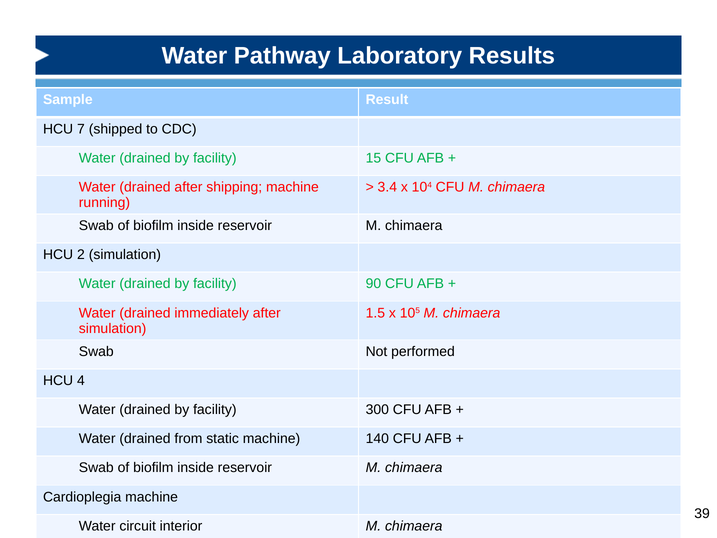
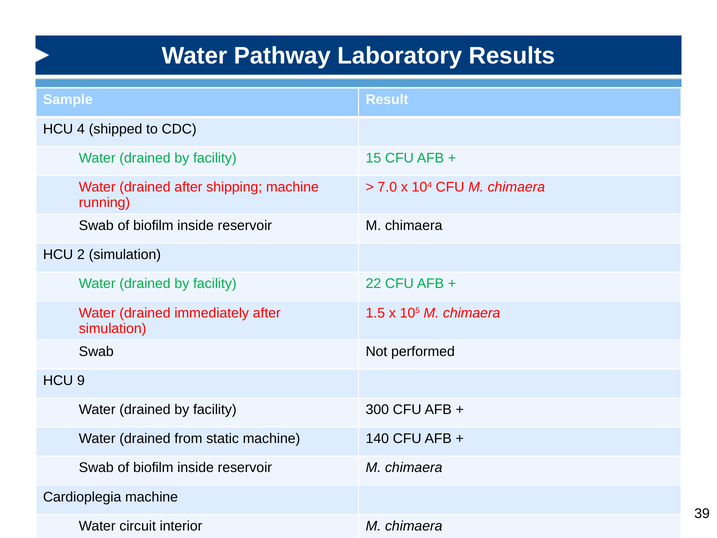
7: 7 -> 4 (81, 129)
3.4: 3.4 -> 7.0 (387, 187)
90: 90 -> 22 (373, 284)
4: 4 -> 9 (81, 380)
